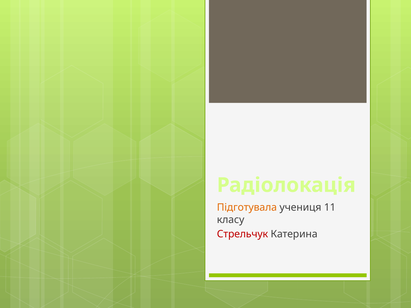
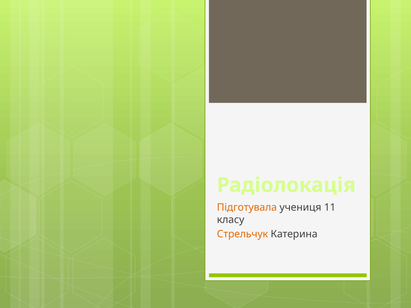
Стрельчук colour: red -> orange (242, 234)
